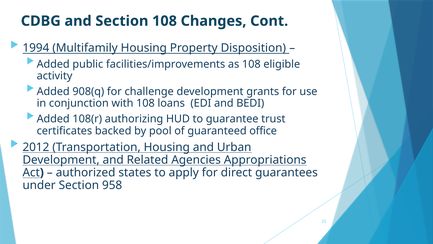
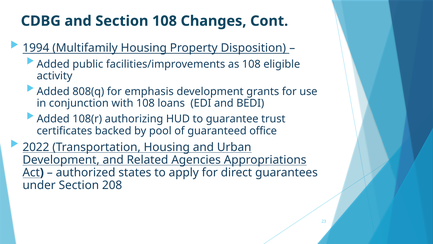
908(q: 908(q -> 808(q (88, 91)
challenge: challenge -> emphasis (149, 91)
2012: 2012 -> 2022 (36, 147)
958: 958 -> 208 (112, 185)
